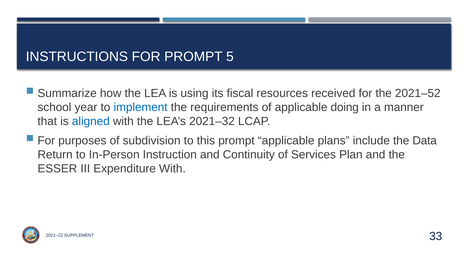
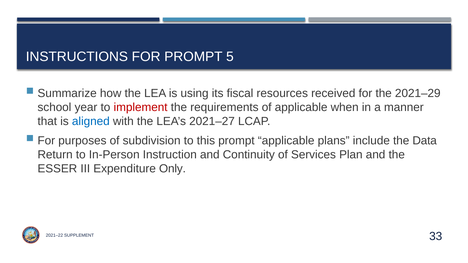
2021–52: 2021–52 -> 2021–29 (418, 93)
implement colour: blue -> red (141, 107)
doing: doing -> when (345, 107)
2021–32: 2021–32 -> 2021–27 (212, 121)
Expenditure With: With -> Only (172, 169)
